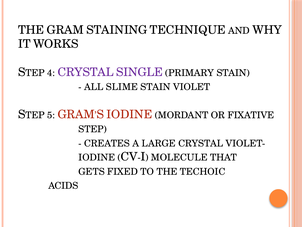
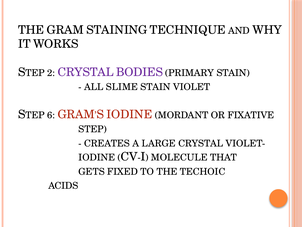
4: 4 -> 2 (51, 73)
SINGLE: SINGLE -> BODIES (140, 72)
5: 5 -> 6 (51, 115)
